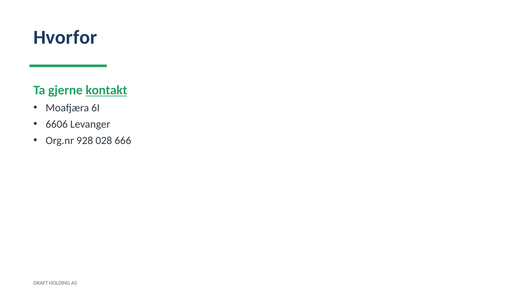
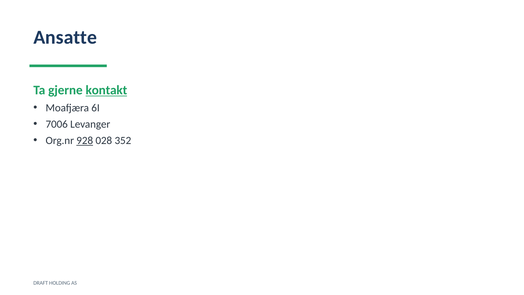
Hvorfor: Hvorfor -> Ansatte (65, 37)
6606: 6606 -> 7006 (57, 124)
928 underline: none -> present (85, 141)
666: 666 -> 352 (123, 141)
